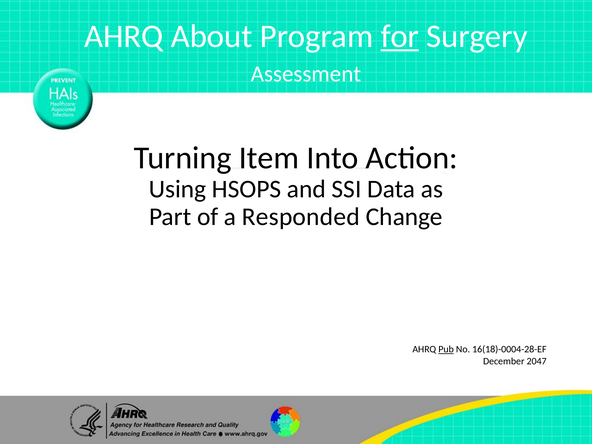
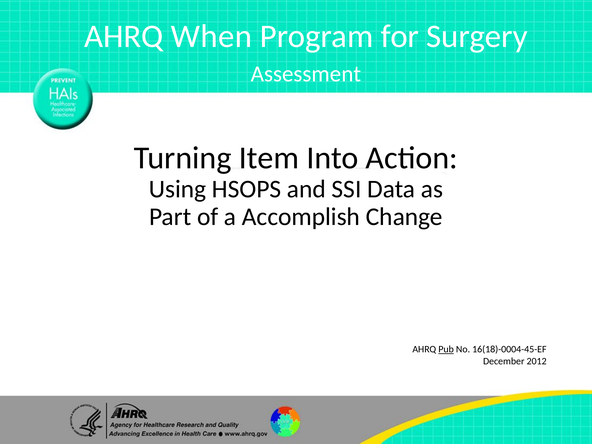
About: About -> When (211, 36)
for underline: present -> none (400, 36)
Responded: Responded -> Accomplish (301, 217)
16(18)-0004-28-EF: 16(18)-0004-28-EF -> 16(18)-0004-45-EF (509, 349)
2047: 2047 -> 2012 (537, 361)
